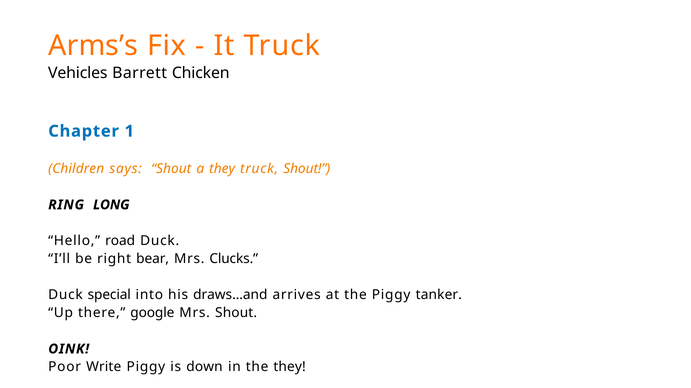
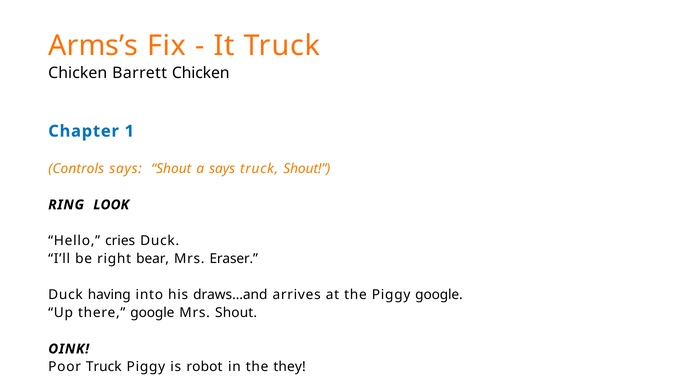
Vehicles: Vehicles -> Chicken (78, 73)
Children: Children -> Controls (76, 169)
a they: they -> says (222, 169)
LONG: LONG -> LOOK (111, 205)
road: road -> cries (120, 241)
Clucks: Clucks -> Eraser (234, 259)
special: special -> having (109, 295)
Piggy tanker: tanker -> google (439, 295)
Poor Write: Write -> Truck (104, 368)
down: down -> robot (204, 368)
